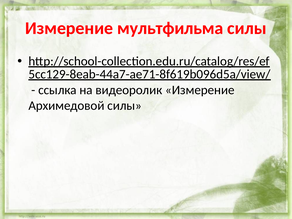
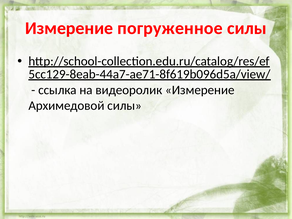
мультфильма: мультфильма -> погруженное (170, 28)
